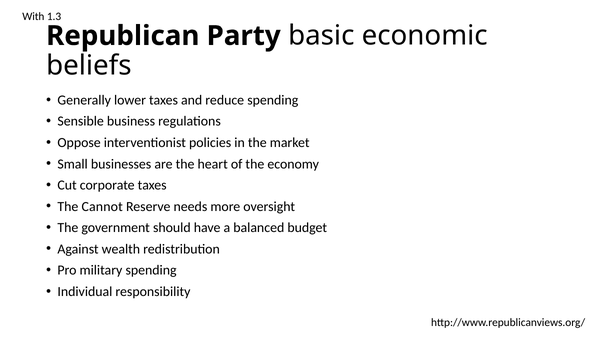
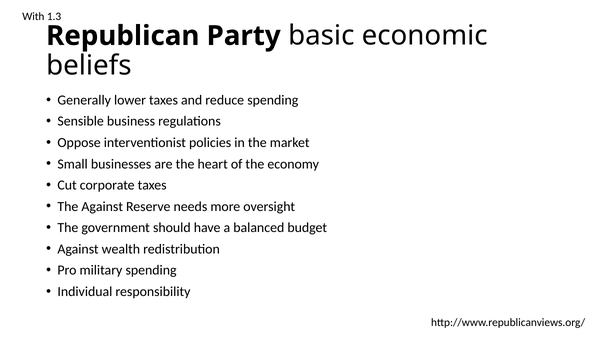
The Cannot: Cannot -> Against (102, 207)
